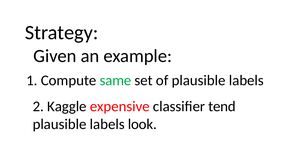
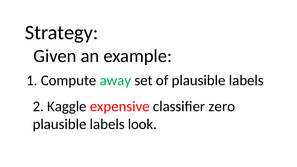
same: same -> away (115, 80)
tend: tend -> zero (222, 106)
